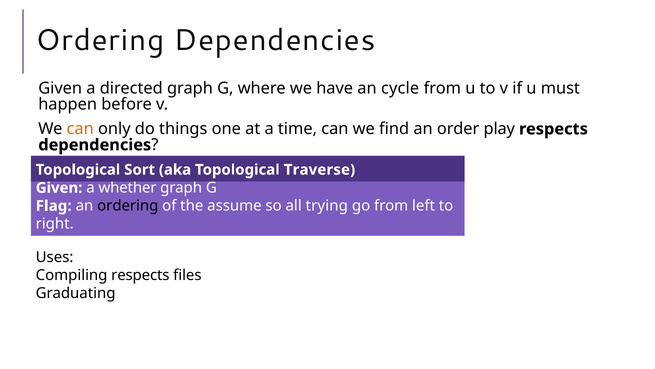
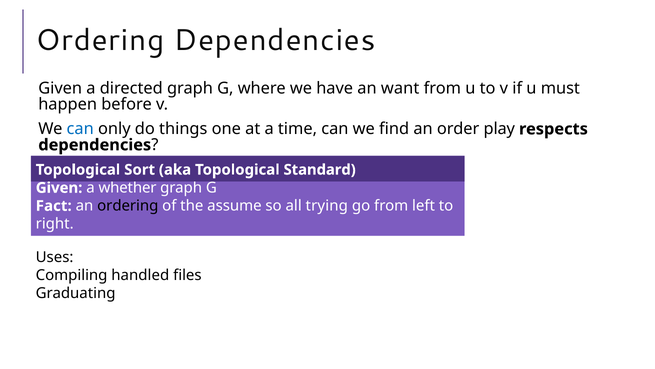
cycle: cycle -> want (400, 88)
can colour: orange -> blue (80, 129)
Traverse: Traverse -> Standard (320, 169)
Flag: Flag -> Fact (54, 206)
Compiling respects: respects -> handled (140, 275)
